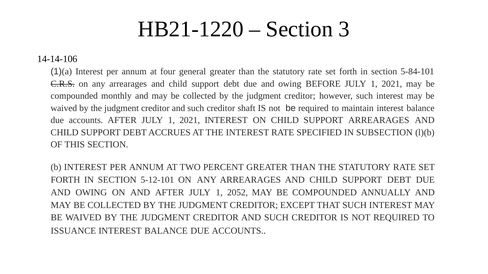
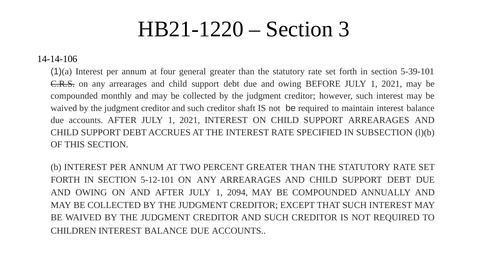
5-84-101: 5-84-101 -> 5-39-101 (417, 72)
2052: 2052 -> 2094 (238, 193)
ISSUANCE: ISSUANCE -> CHILDREN (73, 231)
